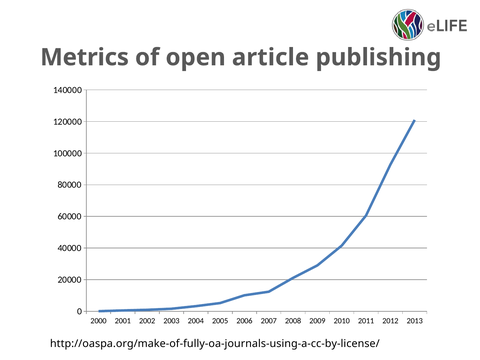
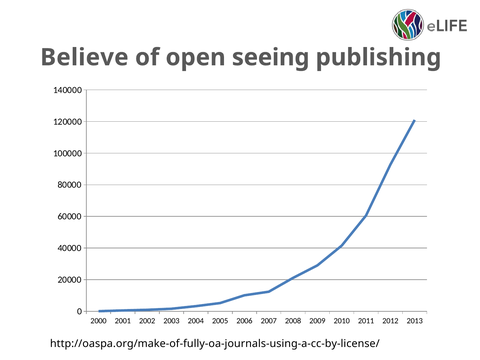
Metrics: Metrics -> Believe (84, 57)
article: article -> seeing (271, 57)
